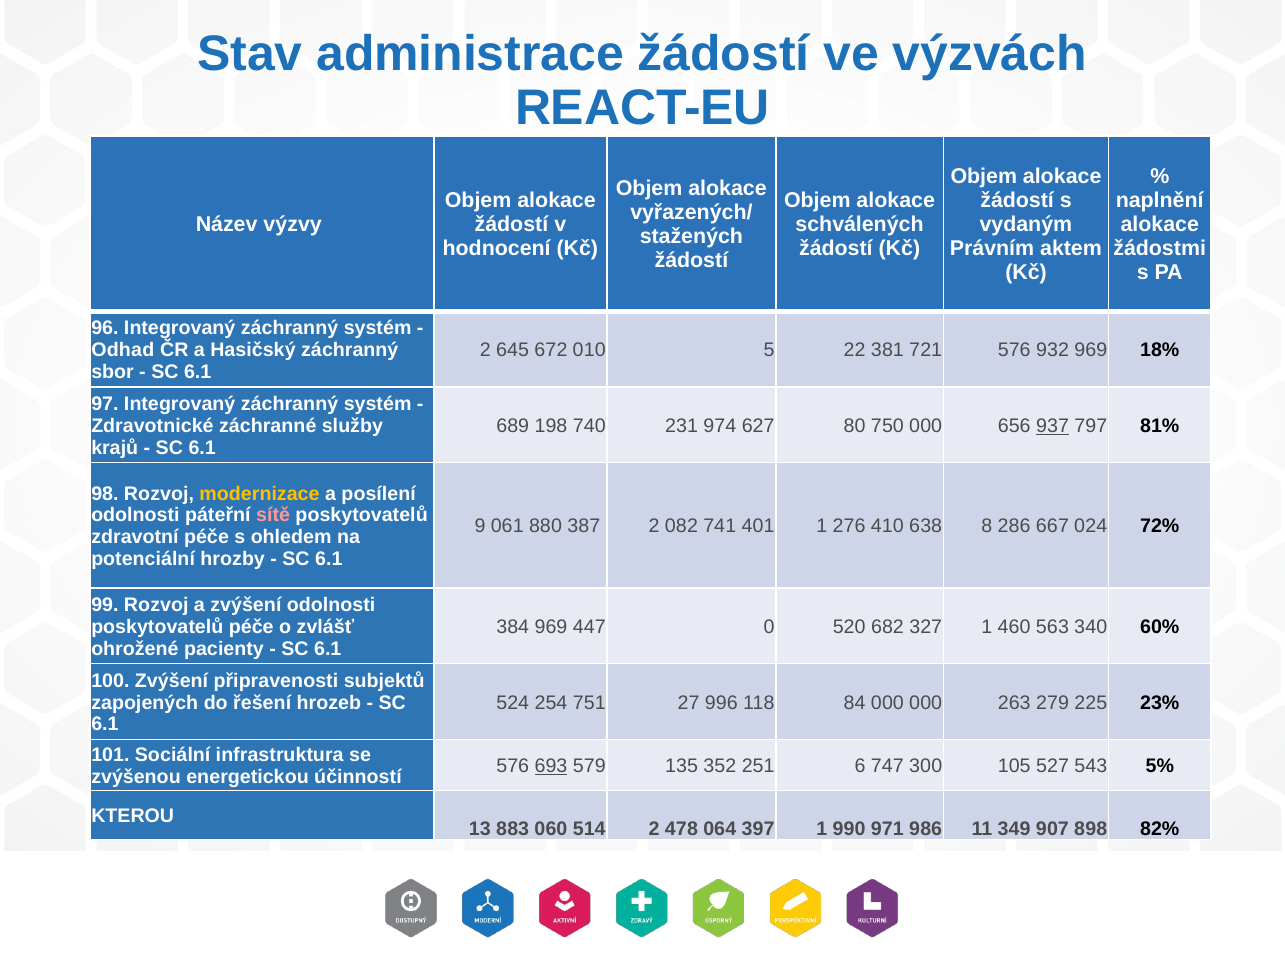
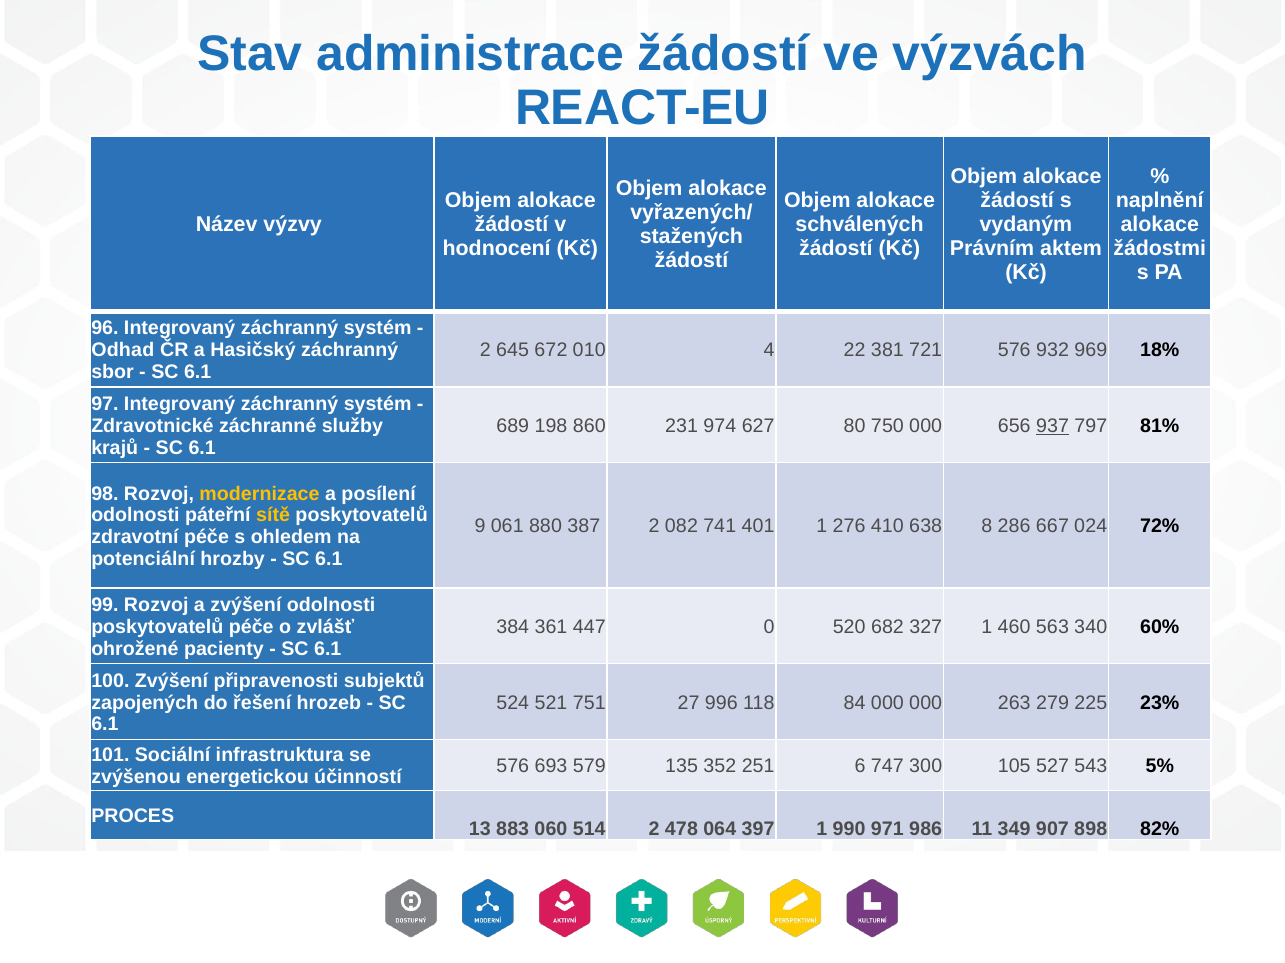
5: 5 -> 4 (769, 350)
740: 740 -> 860 (589, 426)
sítě colour: pink -> yellow (273, 516)
384 969: 969 -> 361 (551, 627)
254: 254 -> 521 (551, 703)
693 underline: present -> none (551, 766)
KTEROU: KTEROU -> PROCES (133, 817)
